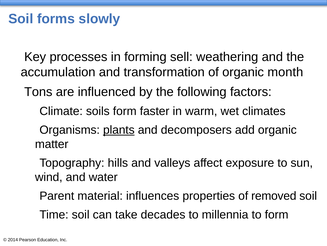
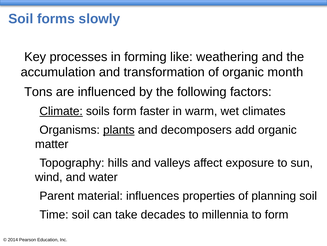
sell: sell -> like (181, 57)
Climate underline: none -> present (61, 111)
removed: removed -> planning (274, 195)
